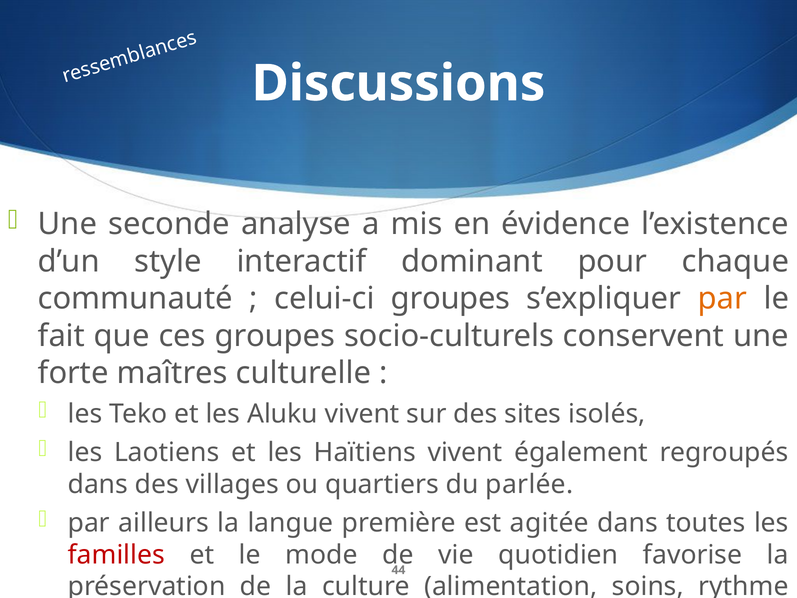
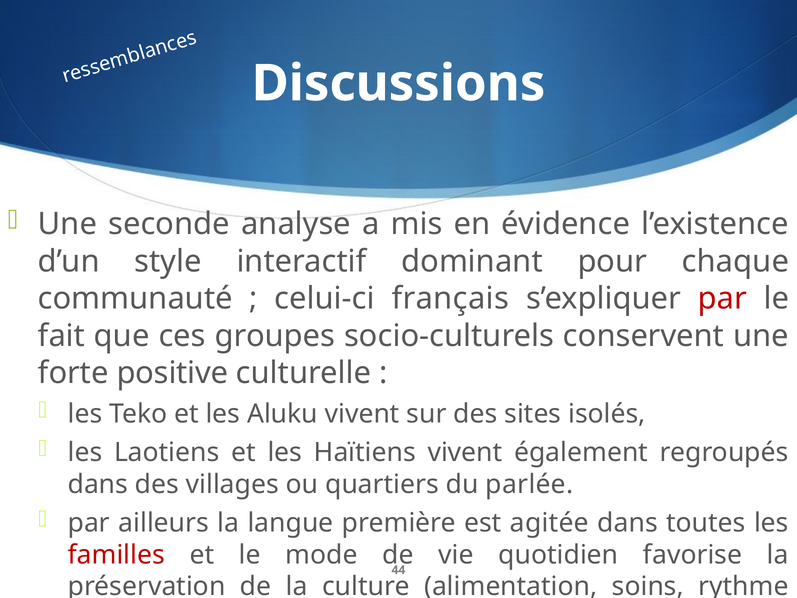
celui-ci groupes: groupes -> français (450, 298)
par colour: orange -> red (722, 298)
maîtres: maîtres -> positive (172, 373)
